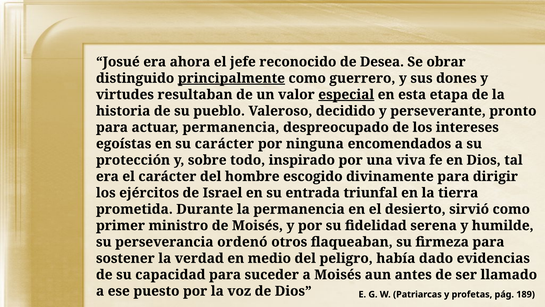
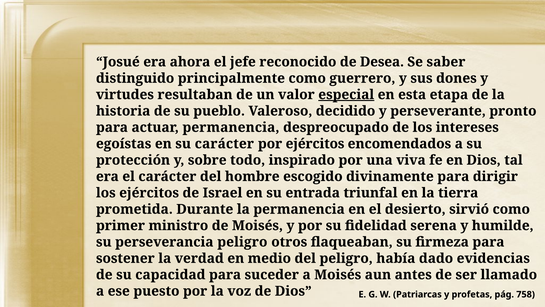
obrar: obrar -> saber (446, 62)
principalmente underline: present -> none (231, 78)
por ninguna: ninguna -> ejércitos (315, 144)
perseverancia ordenó: ordenó -> peligro (242, 242)
189: 189 -> 758 (526, 294)
